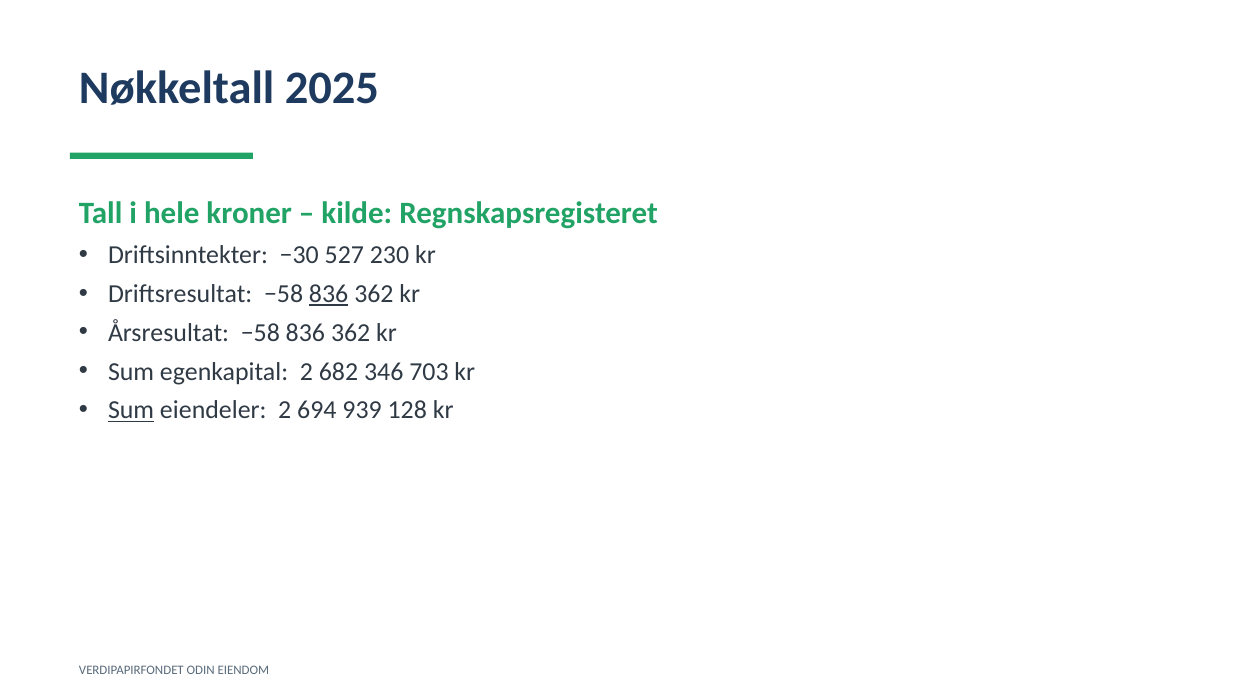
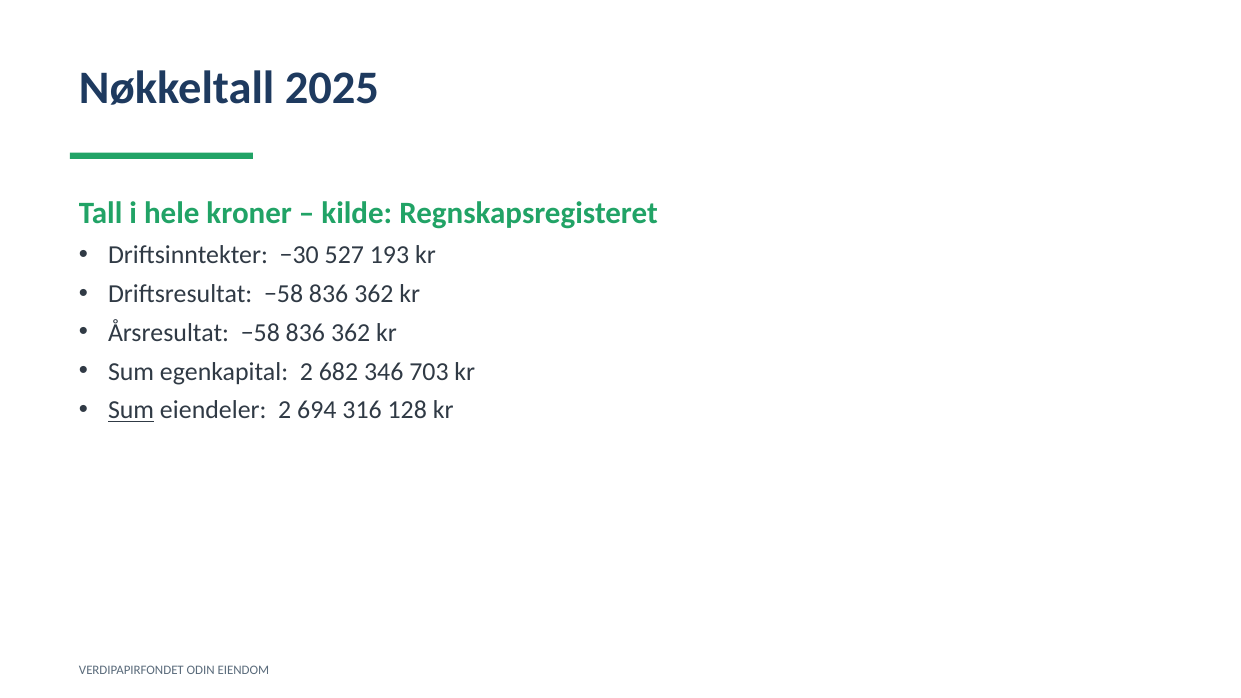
230: 230 -> 193 (390, 255)
836 underline: present -> none (329, 294)
939: 939 -> 316 (362, 410)
